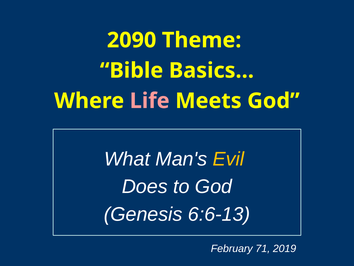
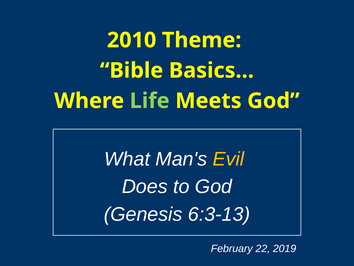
2090: 2090 -> 2010 (132, 40)
Life colour: pink -> light green (150, 101)
6:6-13: 6:6-13 -> 6:3-13 (219, 214)
71: 71 -> 22 (263, 248)
